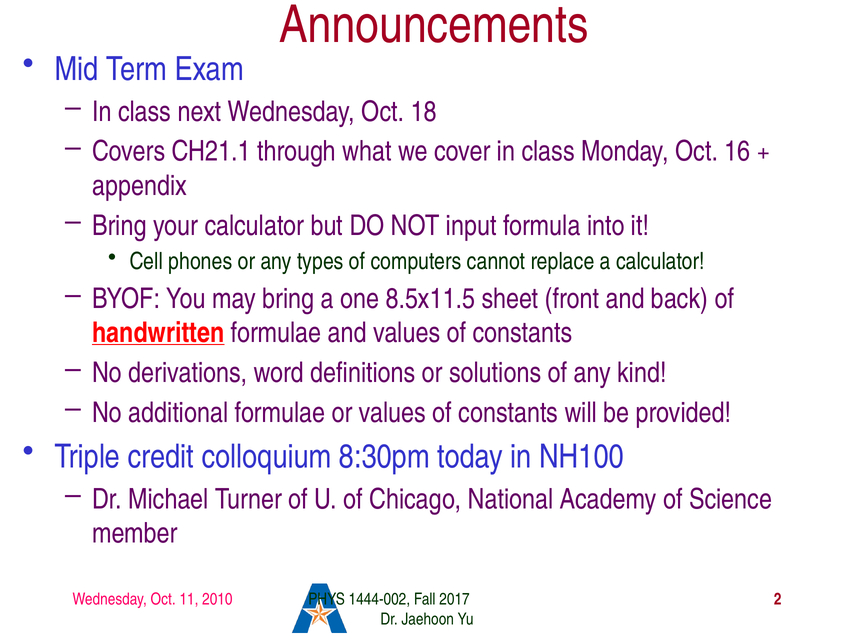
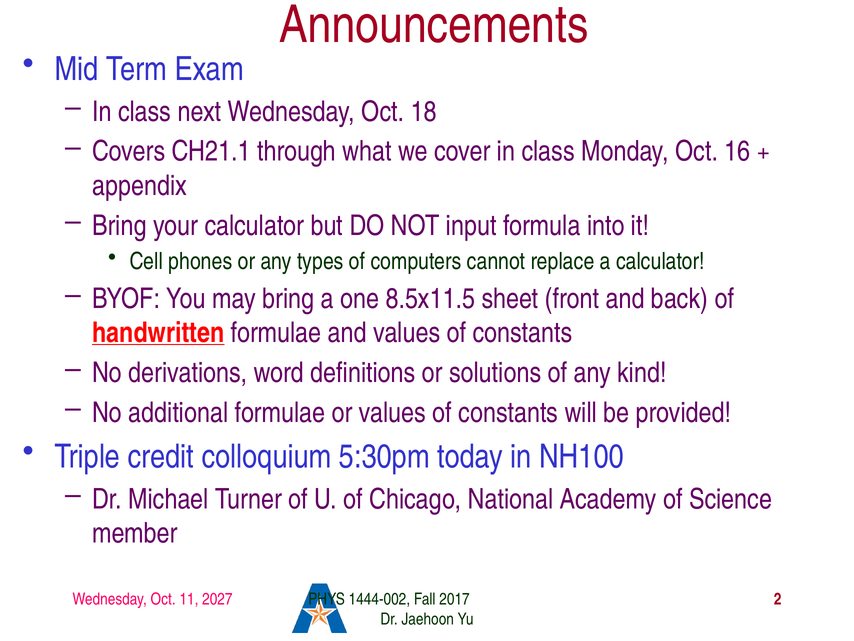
8:30pm: 8:30pm -> 5:30pm (384, 456)
2010: 2010 -> 2027 (217, 599)
